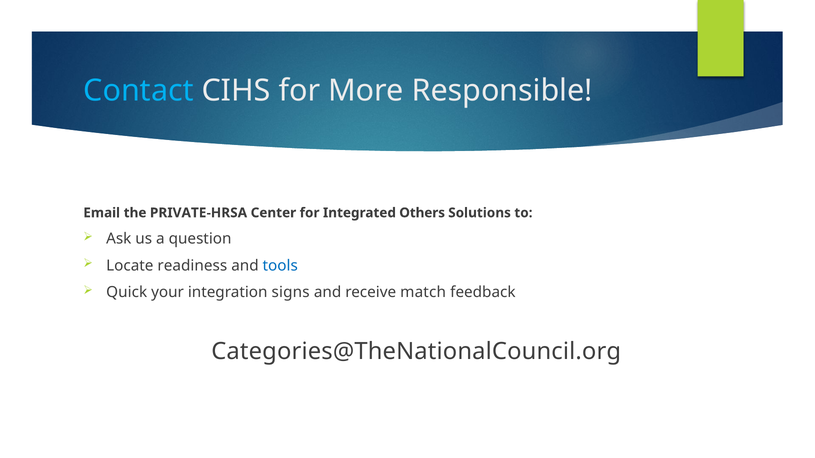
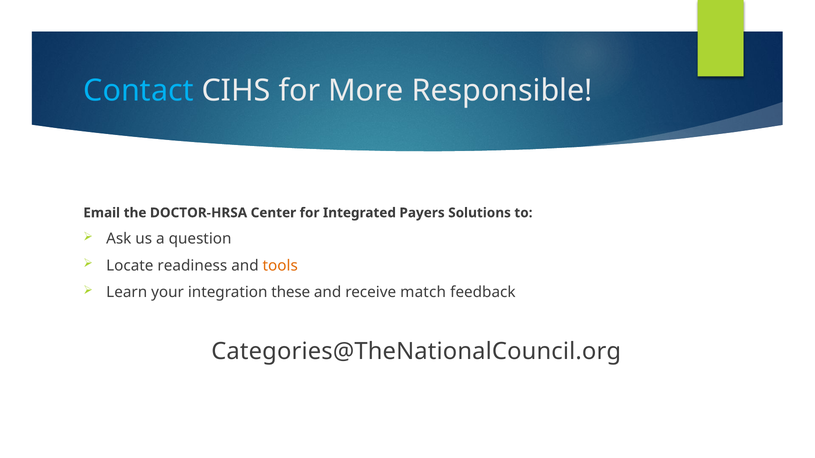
PRIVATE-HRSA: PRIVATE-HRSA -> DOCTOR-HRSA (199, 213)
Others: Others -> Payers (422, 213)
tools colour: blue -> orange (280, 266)
Quick: Quick -> Learn (127, 293)
signs: signs -> these (291, 293)
